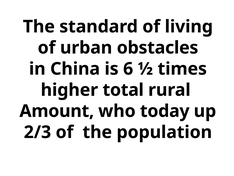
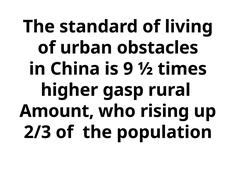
6: 6 -> 9 (128, 69)
total: total -> gasp (123, 90)
today: today -> rising (165, 111)
